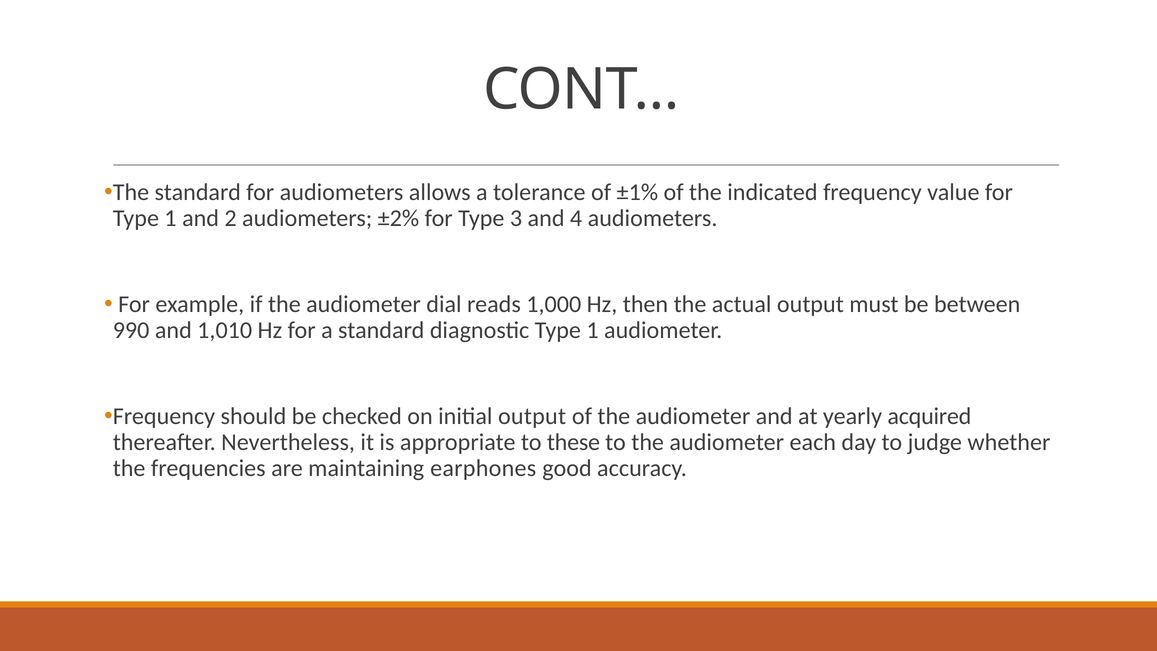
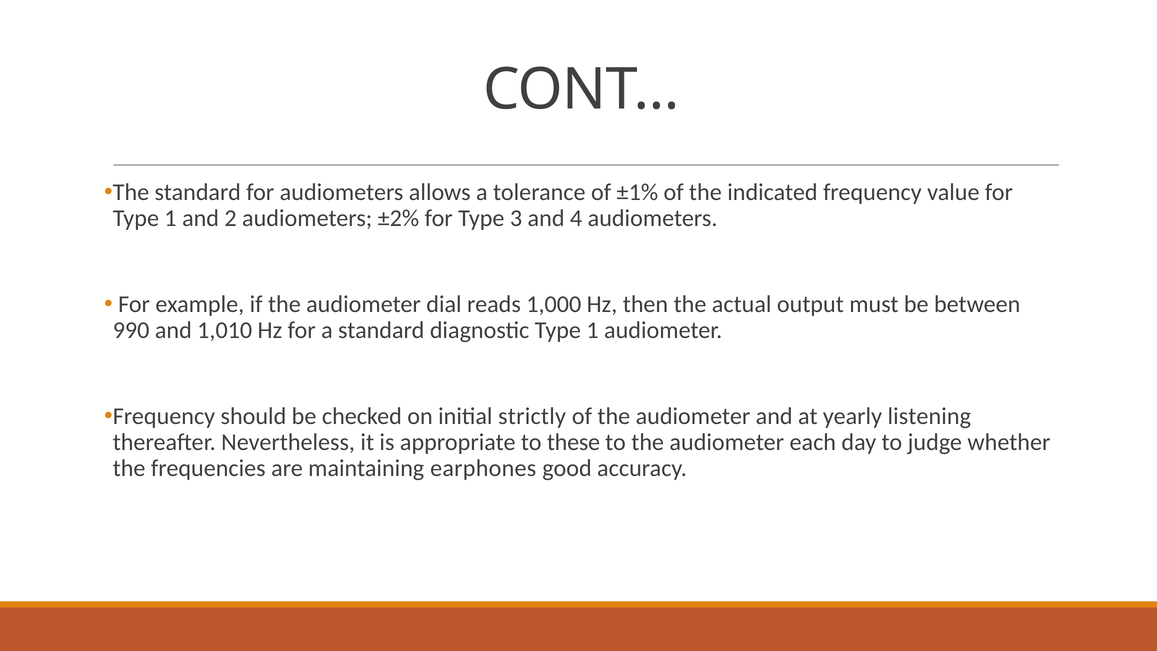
initial output: output -> strictly (532, 416)
acquired: acquired -> listening (929, 416)
